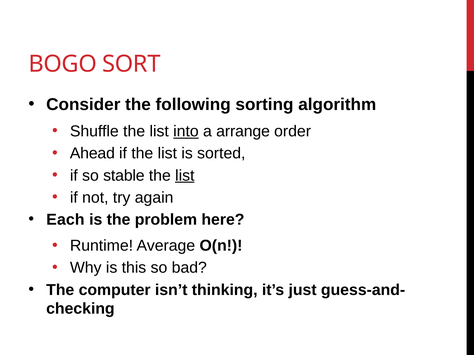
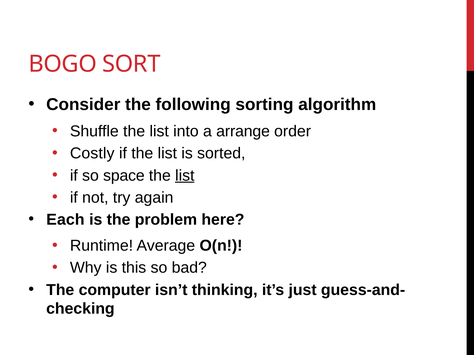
into underline: present -> none (186, 131)
Ahead: Ahead -> Costly (92, 154)
stable: stable -> space (124, 176)
